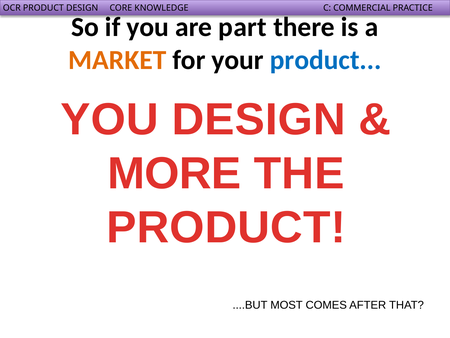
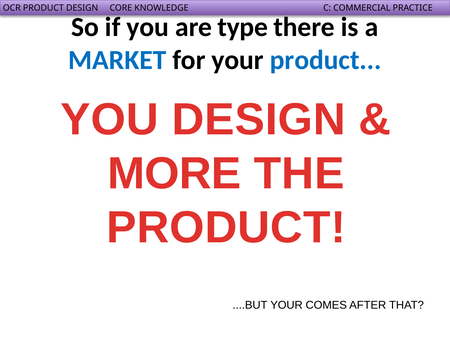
part: part -> type (243, 27)
MARKET colour: orange -> blue (117, 60)
....BUT MOST: MOST -> YOUR (287, 305)
